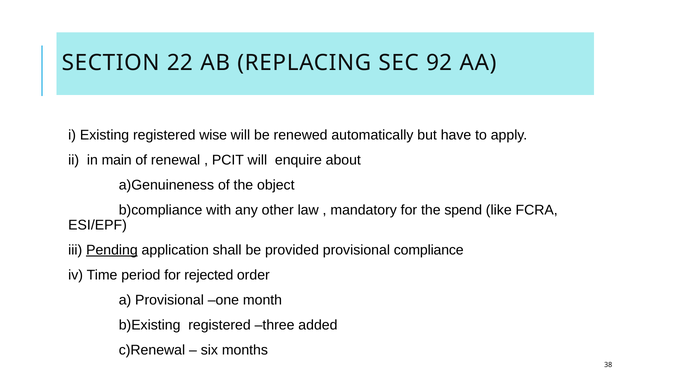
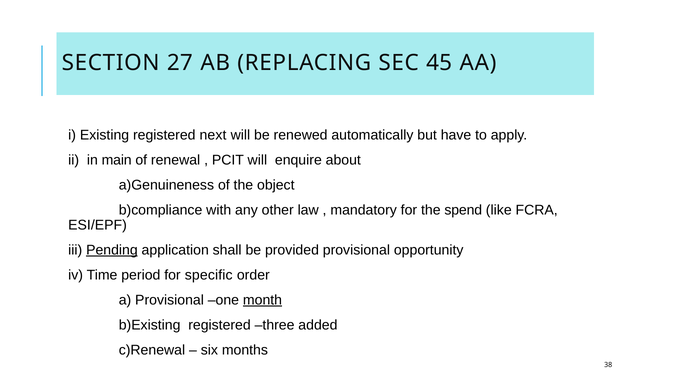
22: 22 -> 27 (180, 63)
92: 92 -> 45 (439, 63)
wise: wise -> next (213, 135)
compliance: compliance -> opportunity (429, 250)
rejected: rejected -> specific (209, 275)
month underline: none -> present (263, 300)
